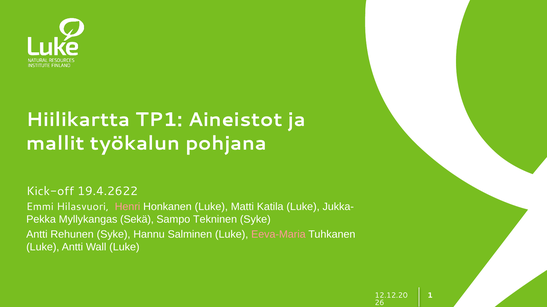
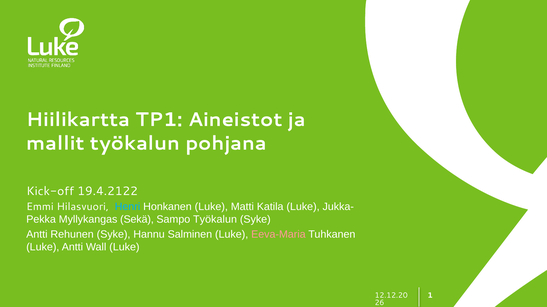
19.4.2622: 19.4.2622 -> 19.4.2122 (108, 192)
Henri colour: pink -> light blue (128, 207)
Sampo Tekninen: Tekninen -> Työkalun (215, 220)
